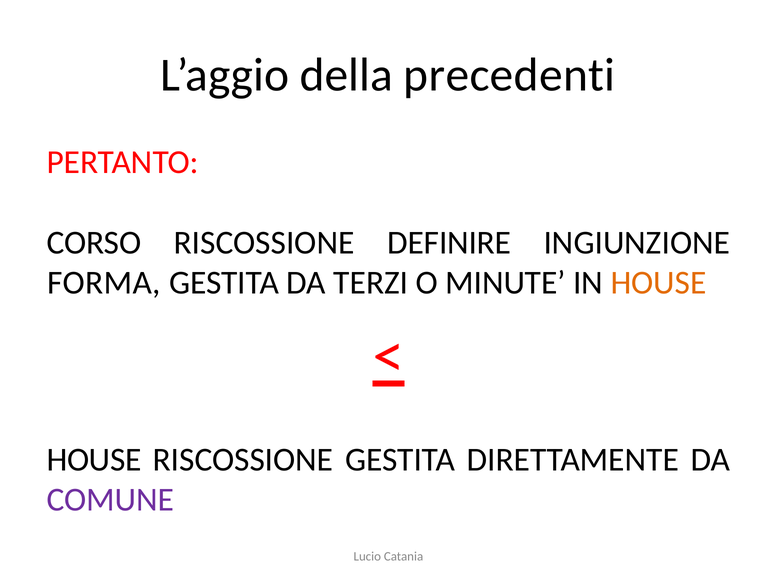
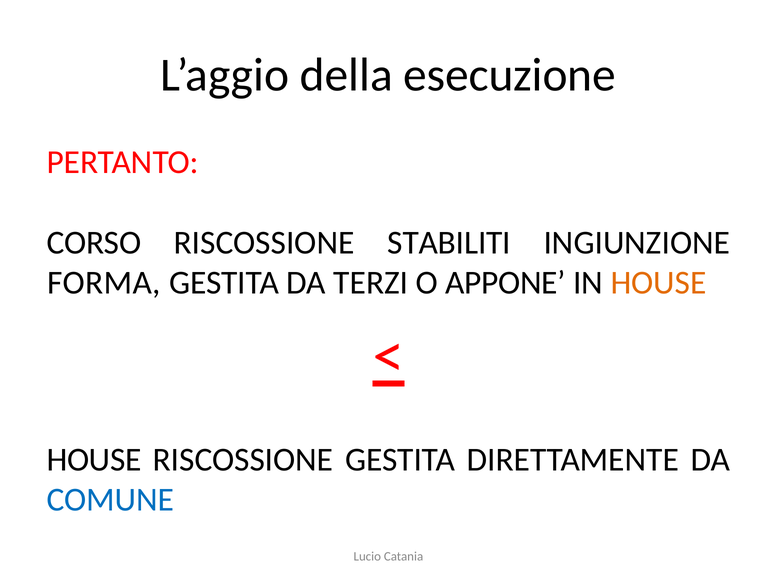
precedenti: precedenti -> esecuzione (510, 75)
DEFINIRE: DEFINIRE -> STABILITI (449, 243)
MINUTE: MINUTE -> APPONE (506, 283)
COMUNE colour: purple -> blue (110, 500)
